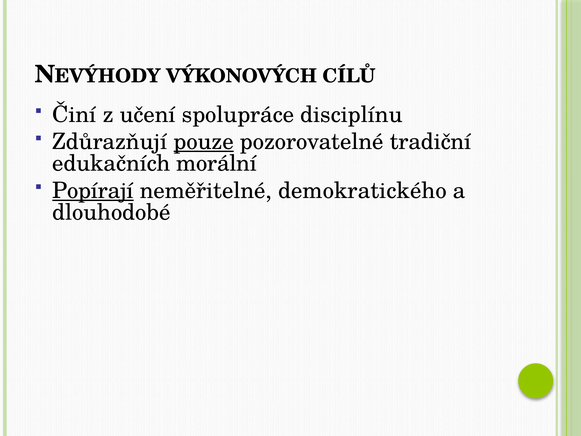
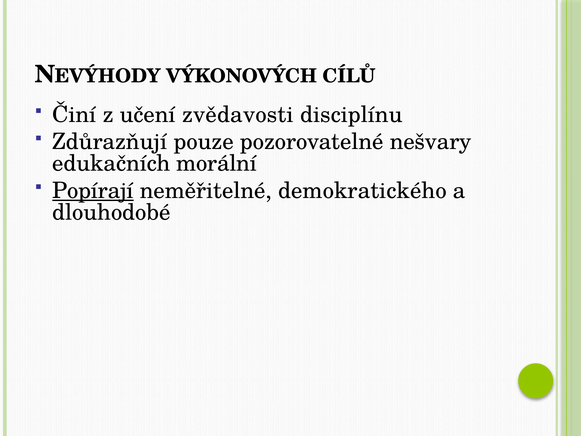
spolupráce: spolupráce -> zvědavosti (238, 114)
pouze underline: present -> none (204, 142)
tradiční: tradiční -> nešvary (431, 142)
